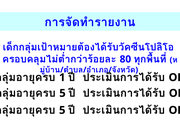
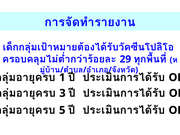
80: 80 -> 29 (125, 59)
5: 5 -> 3 (62, 93)
